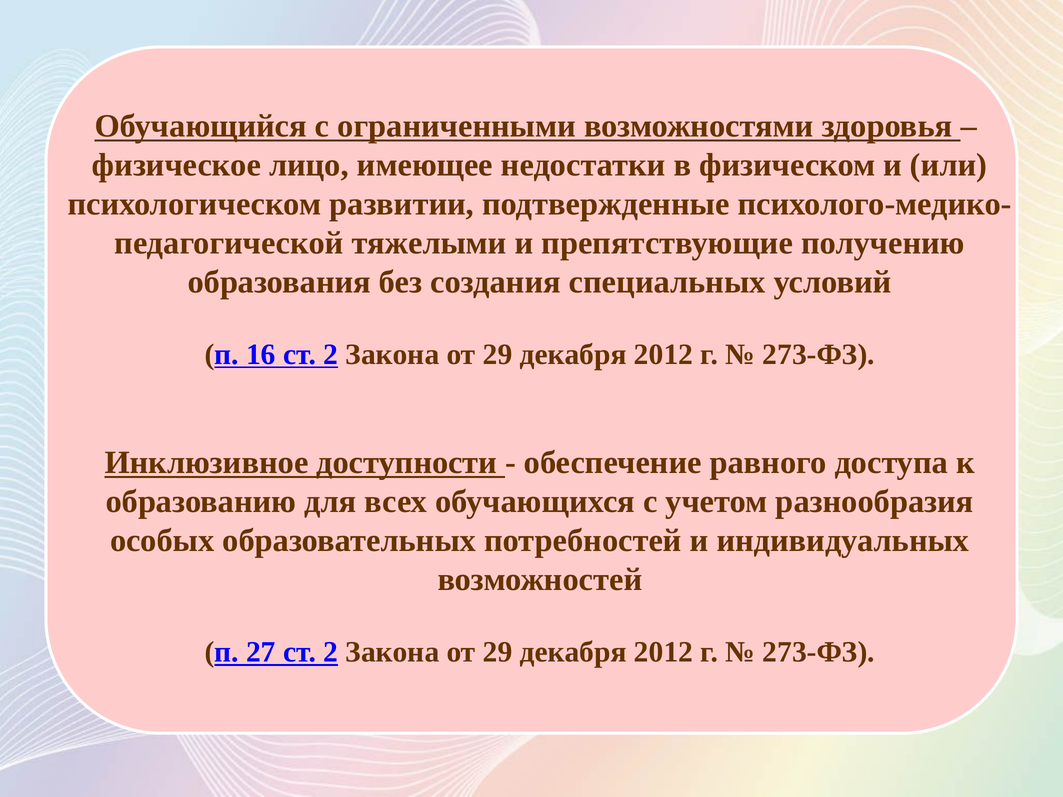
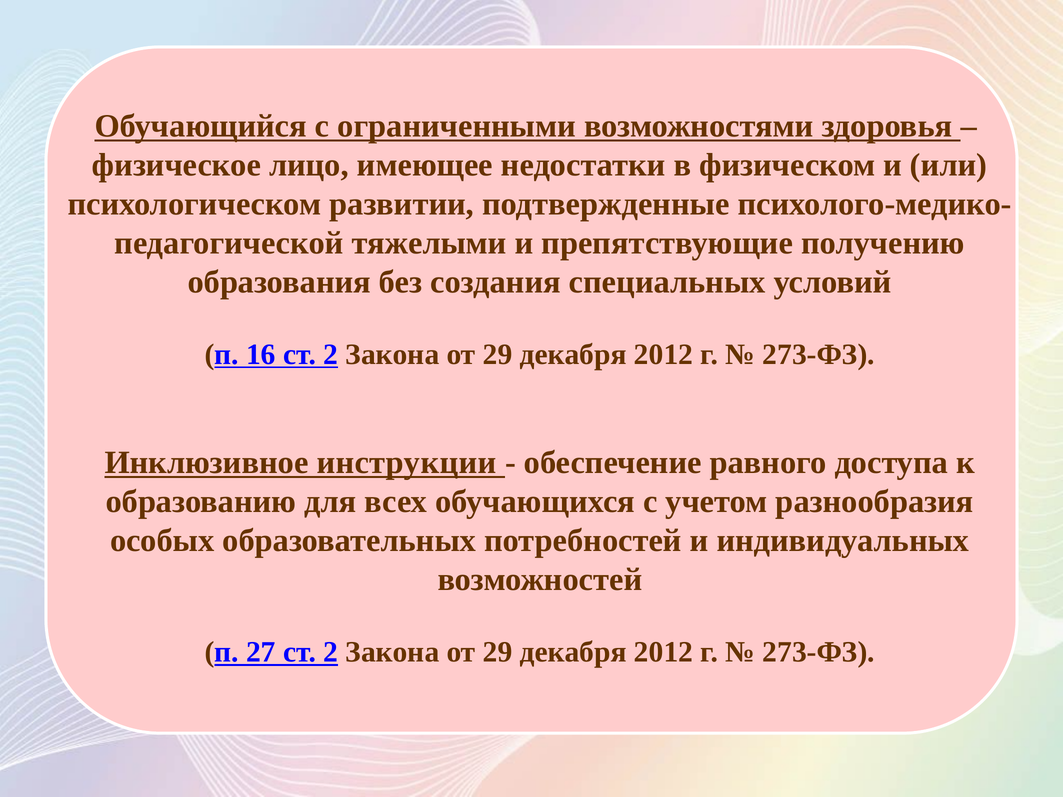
доступности: доступности -> инструкции (406, 463)
